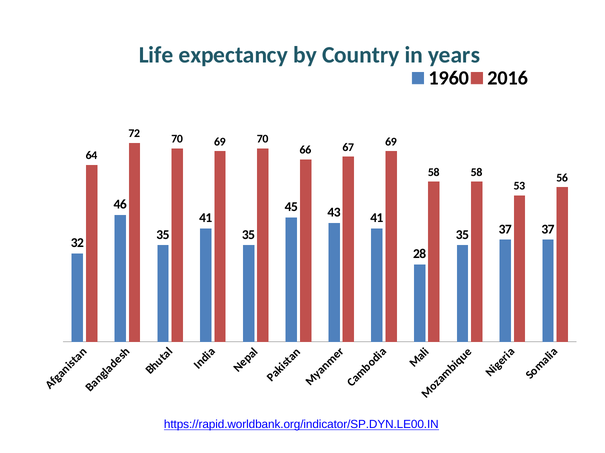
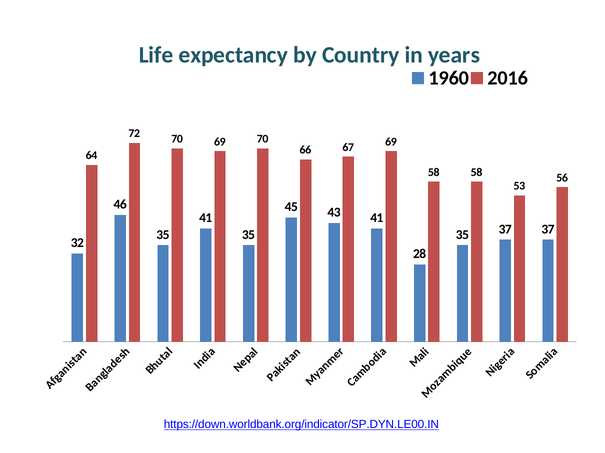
https://rapid.worldbank.org/indicator/SP.DYN.LE00.IN: https://rapid.worldbank.org/indicator/SP.DYN.LE00.IN -> https://down.worldbank.org/indicator/SP.DYN.LE00.IN (301, 425)
